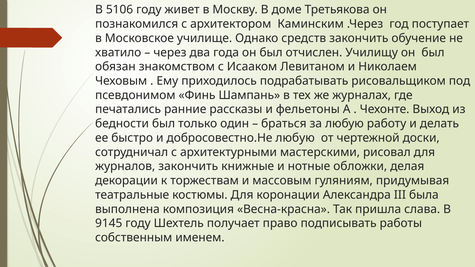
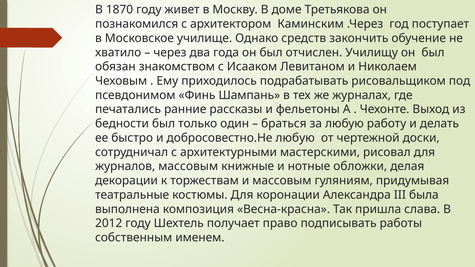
5106: 5106 -> 1870 (120, 10)
журналов закончить: закончить -> массовым (188, 166)
9145: 9145 -> 2012 (109, 223)
